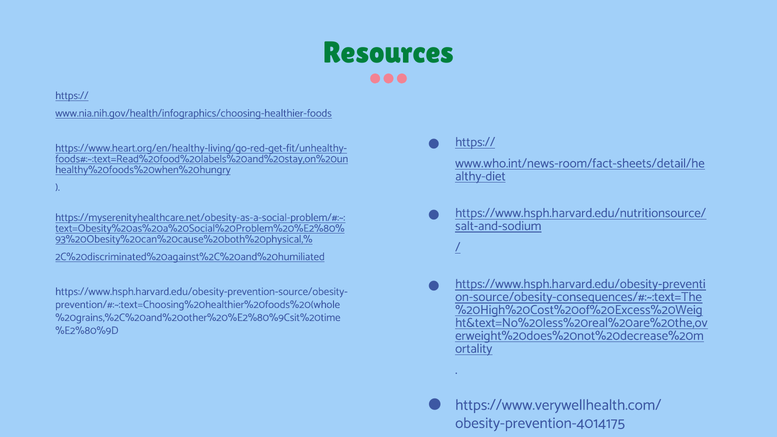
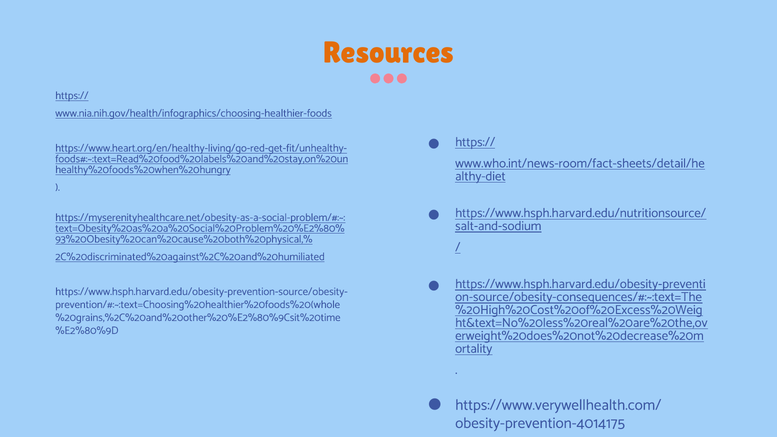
Resources colour: green -> orange (389, 53)
